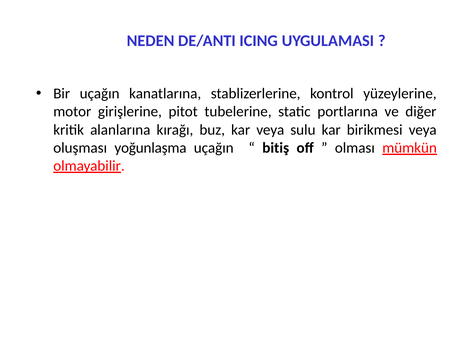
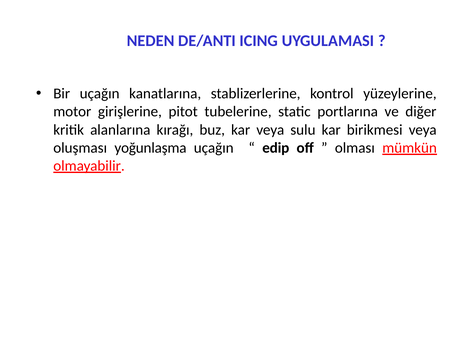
bitiş: bitiş -> edip (276, 148)
